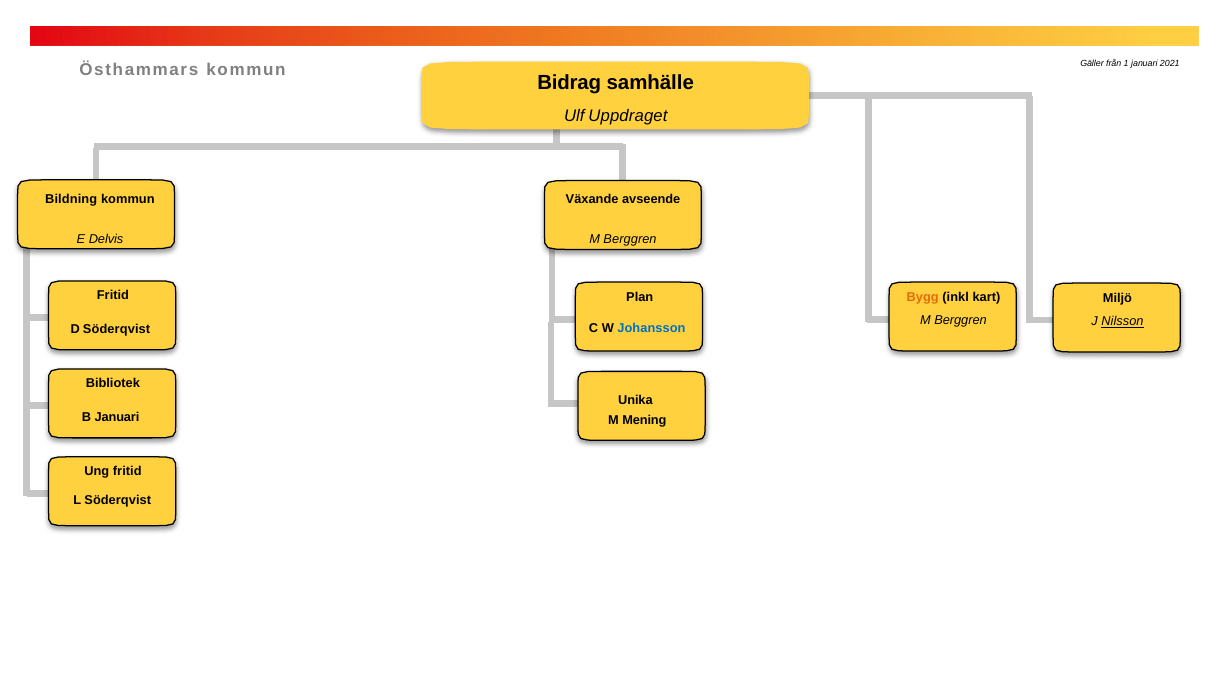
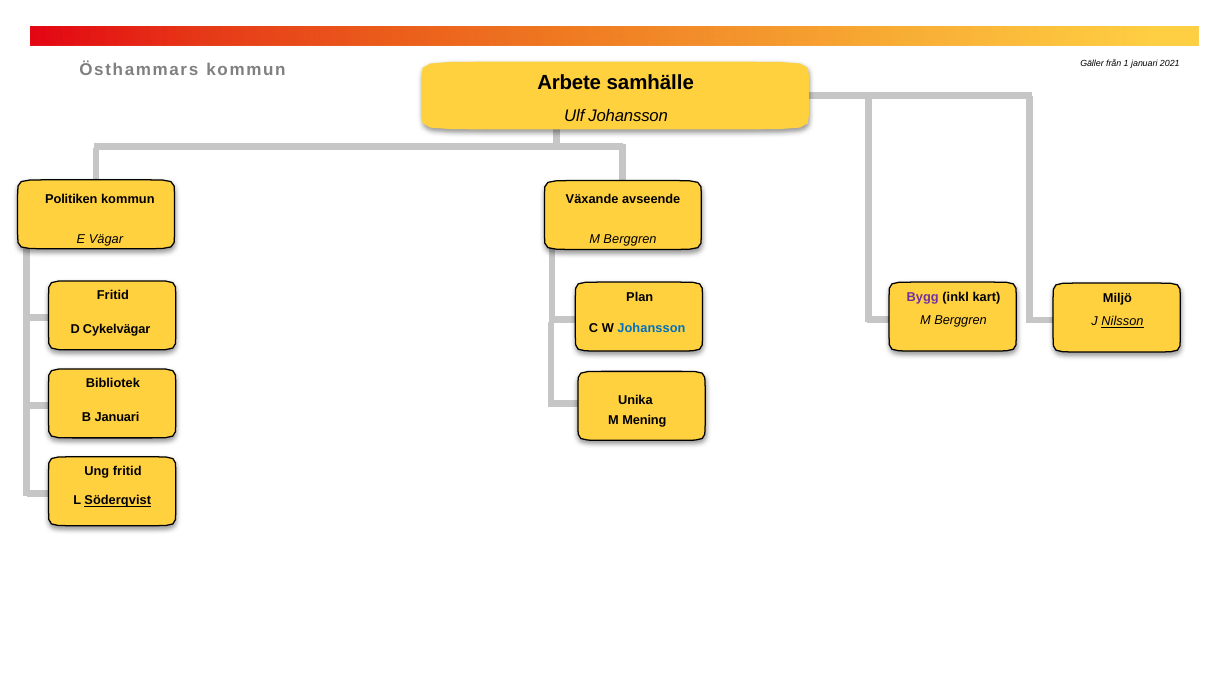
Bidrag: Bidrag -> Arbete (569, 83)
Ulf Uppdraget: Uppdraget -> Johansson (628, 115)
Bildning: Bildning -> Politiken (71, 200)
Delvis: Delvis -> Vägar (106, 239)
Bygg colour: orange -> purple (923, 297)
D Söderqvist: Söderqvist -> Cykelvägar (117, 329)
Söderqvist underline: none -> present (118, 500)
